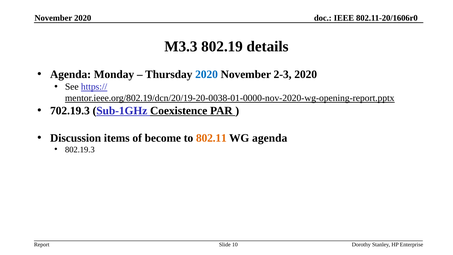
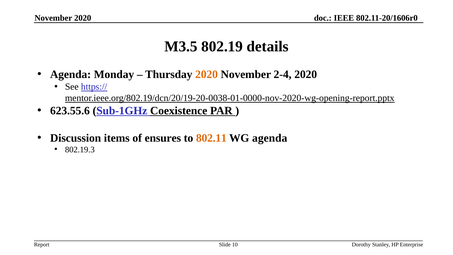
M3.3: M3.3 -> M3.5 (181, 46)
2020 colour: blue -> orange (207, 74)
2-3: 2-3 -> 2-4 (283, 74)
702.19.3: 702.19.3 -> 623.55.6 (70, 111)
become: become -> ensures (163, 138)
